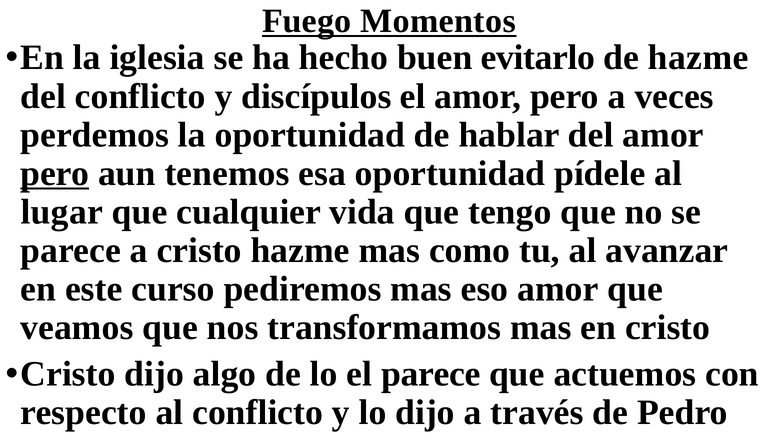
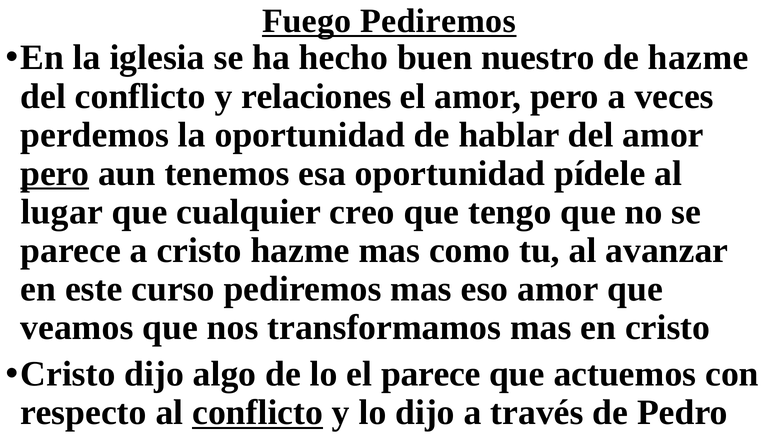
Fuego Momentos: Momentos -> Pediremos (438, 21)
evitarlo: evitarlo -> nuestro (538, 58)
discípulos: discípulos -> relaciones (316, 96)
vida: vida -> creo (362, 212)
conflicto underline: none -> present (258, 413)
